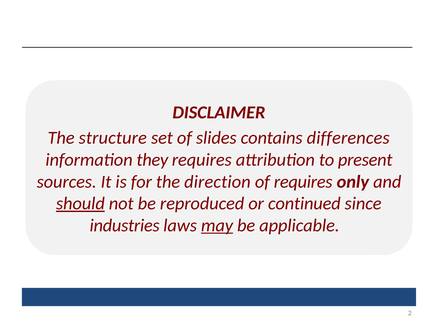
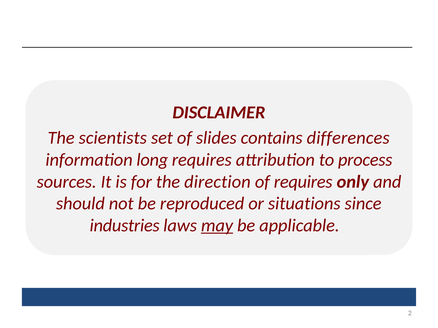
structure: structure -> scientists (113, 138)
they: they -> long (152, 160)
present: present -> process (365, 160)
should underline: present -> none (80, 204)
continued: continued -> situations (304, 204)
